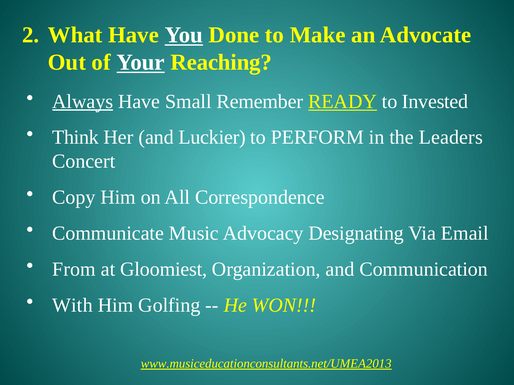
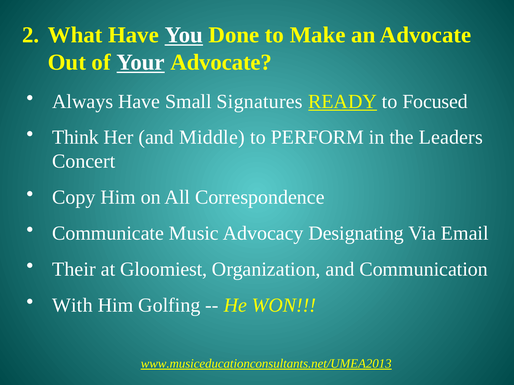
Your Reaching: Reaching -> Advocate (221, 62)
Always underline: present -> none (83, 102)
Remember: Remember -> Signatures (260, 102)
Invested: Invested -> Focused (435, 102)
Luckier: Luckier -> Middle (212, 138)
From: From -> Their (74, 270)
